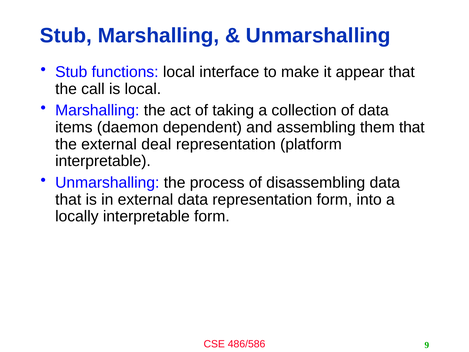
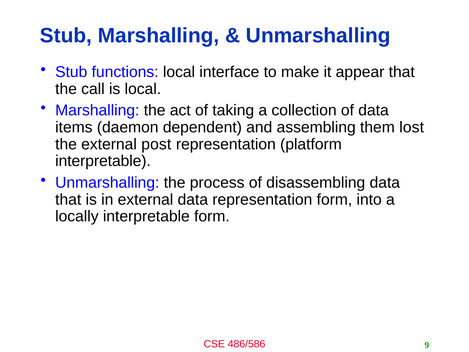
them that: that -> lost (412, 127)
deal: deal -> post (156, 144)
